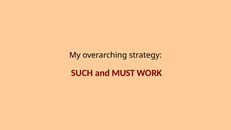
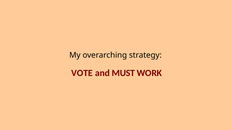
SUCH: SUCH -> VOTE (82, 73)
